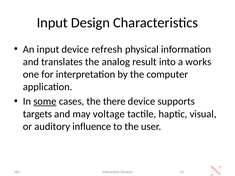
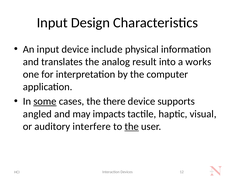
refresh: refresh -> include (107, 49)
targets: targets -> angled (37, 114)
voltage: voltage -> impacts (109, 114)
influence: influence -> interfere (92, 127)
the underline: none -> present (132, 127)
